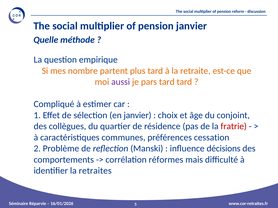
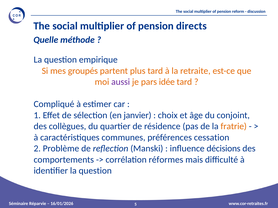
pension janvier: janvier -> directs (191, 26)
nombre: nombre -> groupés (83, 71)
pars tard: tard -> idée (167, 82)
fratrie colour: red -> orange (234, 127)
identifier la retraites: retraites -> question (95, 171)
